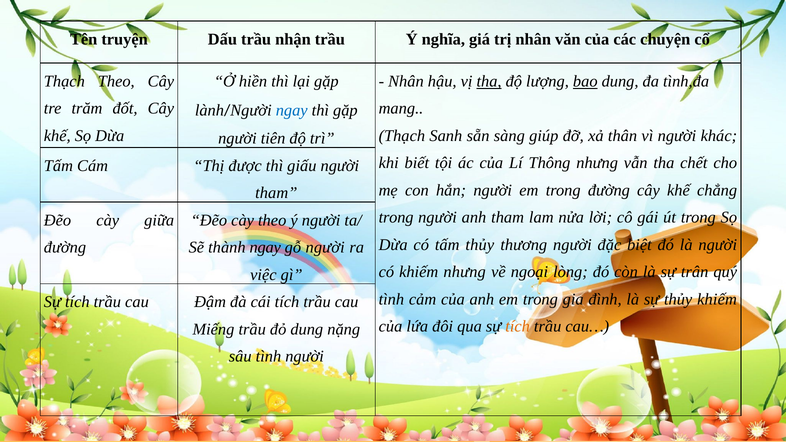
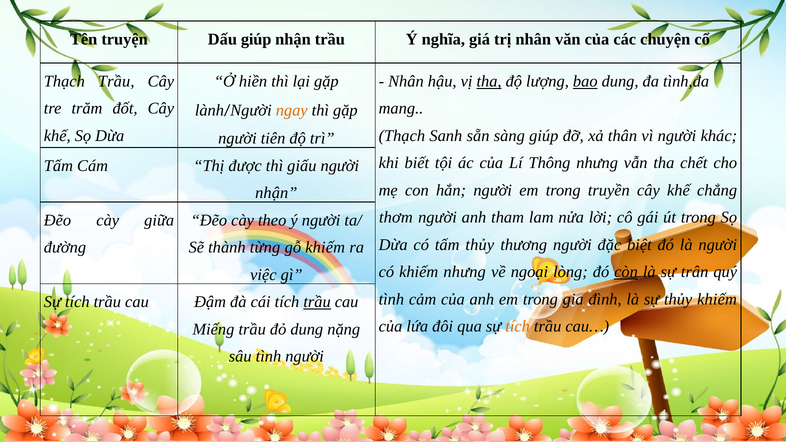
Dấu trầu: trầu -> giúp (256, 39)
Thạch Theo: Theo -> Trầu (116, 81)
ngay colour: blue -> orange (292, 110)
trong đường: đường -> truyền (609, 190)
tham: tham -> nhận (276, 193)
trong: trong -> thơm (396, 218)
thành ngay: ngay -> từng (265, 248)
gỗ người: người -> khiếm (325, 248)
còn underline: none -> present (626, 272)
trầu underline: none -> present (317, 302)
